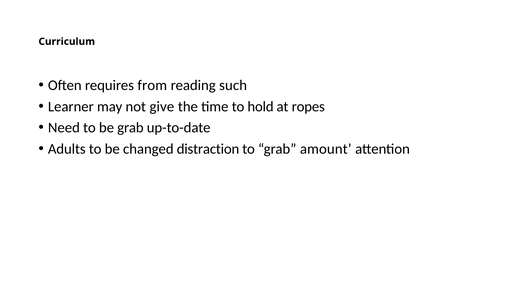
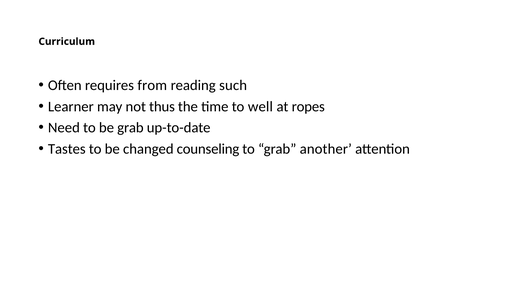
give: give -> thus (162, 107)
hold: hold -> well (260, 107)
Adults: Adults -> Tastes (67, 149)
distraction: distraction -> counseling (208, 149)
amount: amount -> another (326, 149)
